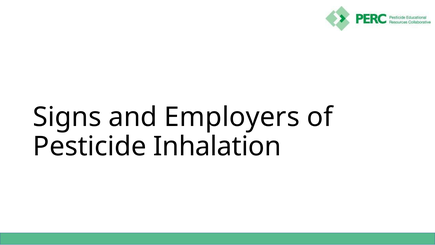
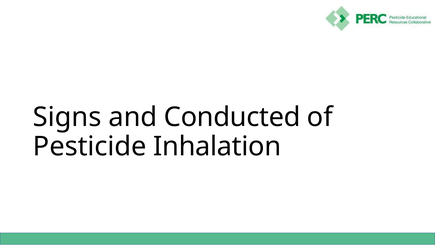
Employers: Employers -> Conducted (232, 117)
